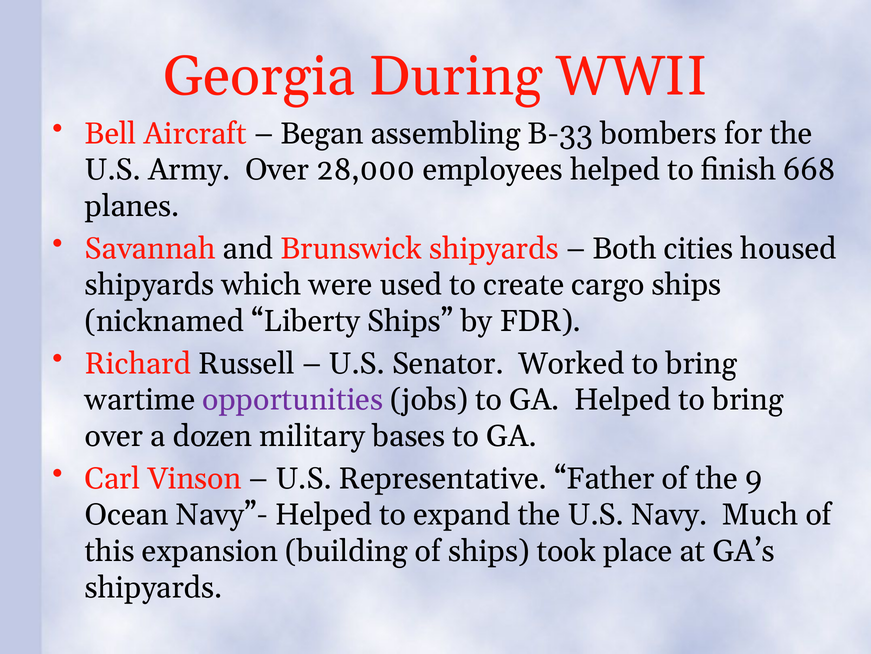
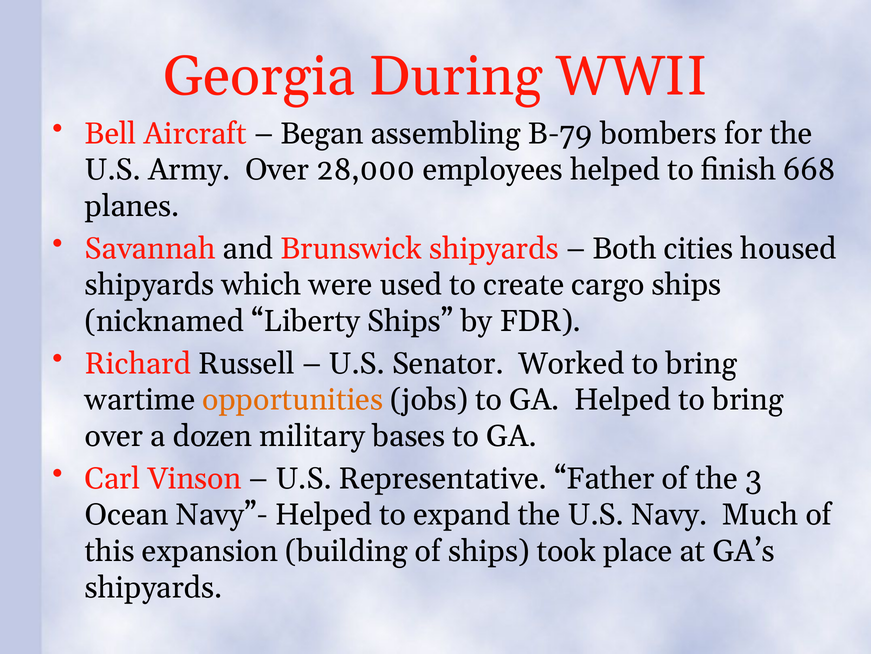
B-33: B-33 -> B-79 (560, 133)
opportunities colour: purple -> orange (293, 400)
9: 9 -> 3 (754, 478)
